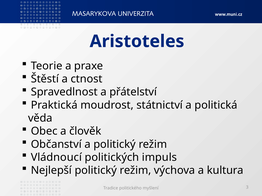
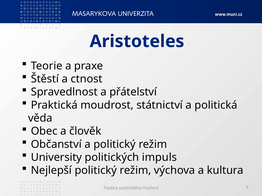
Vládnoucí: Vládnoucí -> University (56, 158)
